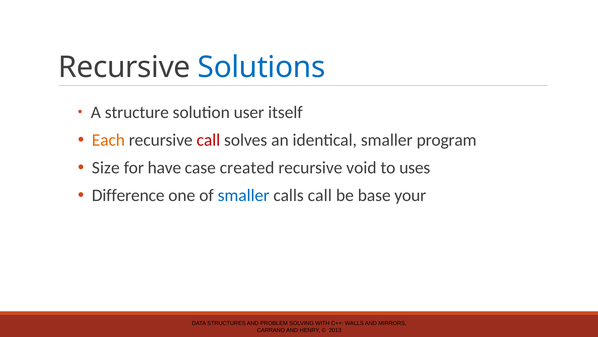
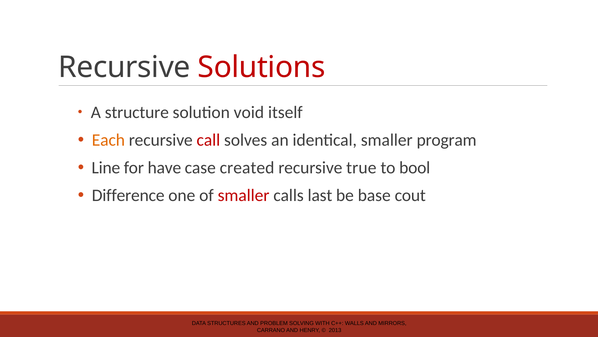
Solutions colour: blue -> red (261, 67)
user: user -> void (249, 112)
Size: Size -> Line (106, 167)
void: void -> true (361, 167)
uses: uses -> bool (415, 167)
smaller colour: blue -> red (244, 195)
calls call: call -> last (320, 195)
your: your -> cout (410, 195)
